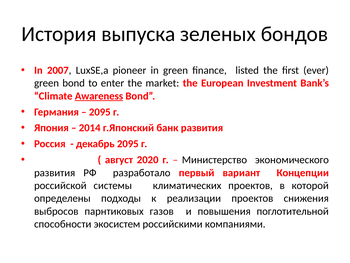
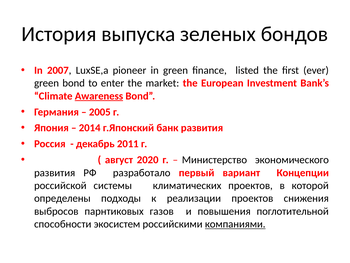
2095: 2095 -> 2005 (100, 112)
декабрь 2095: 2095 -> 2011 (128, 144)
компаниями underline: none -> present (235, 224)
